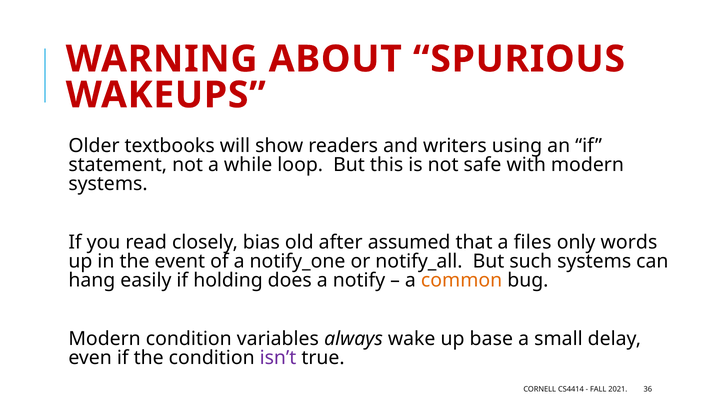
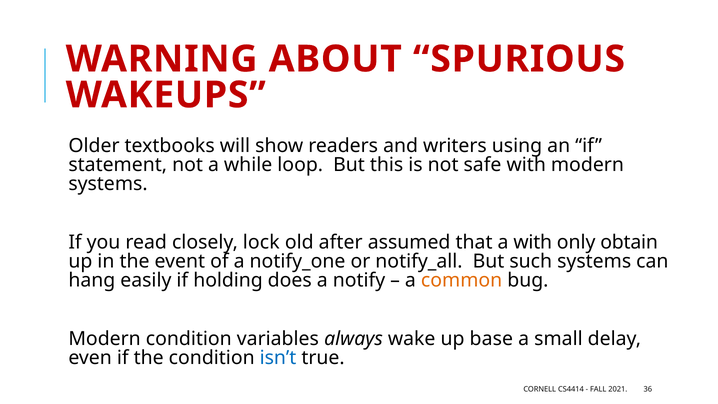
bias: bias -> lock (261, 242)
a files: files -> with (533, 242)
words: words -> obtain (629, 242)
isn’t colour: purple -> blue (278, 358)
